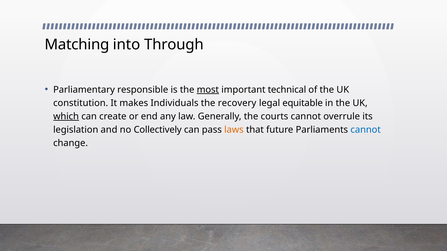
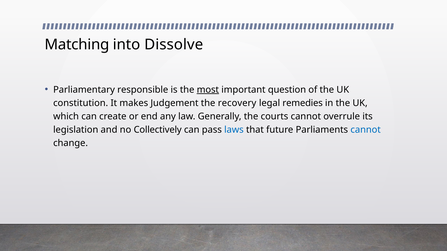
Through: Through -> Dissolve (174, 45)
technical: technical -> question (287, 90)
Individuals: Individuals -> Judgement (175, 103)
equitable: equitable -> remedies (303, 103)
which underline: present -> none (66, 117)
laws colour: orange -> blue (234, 130)
